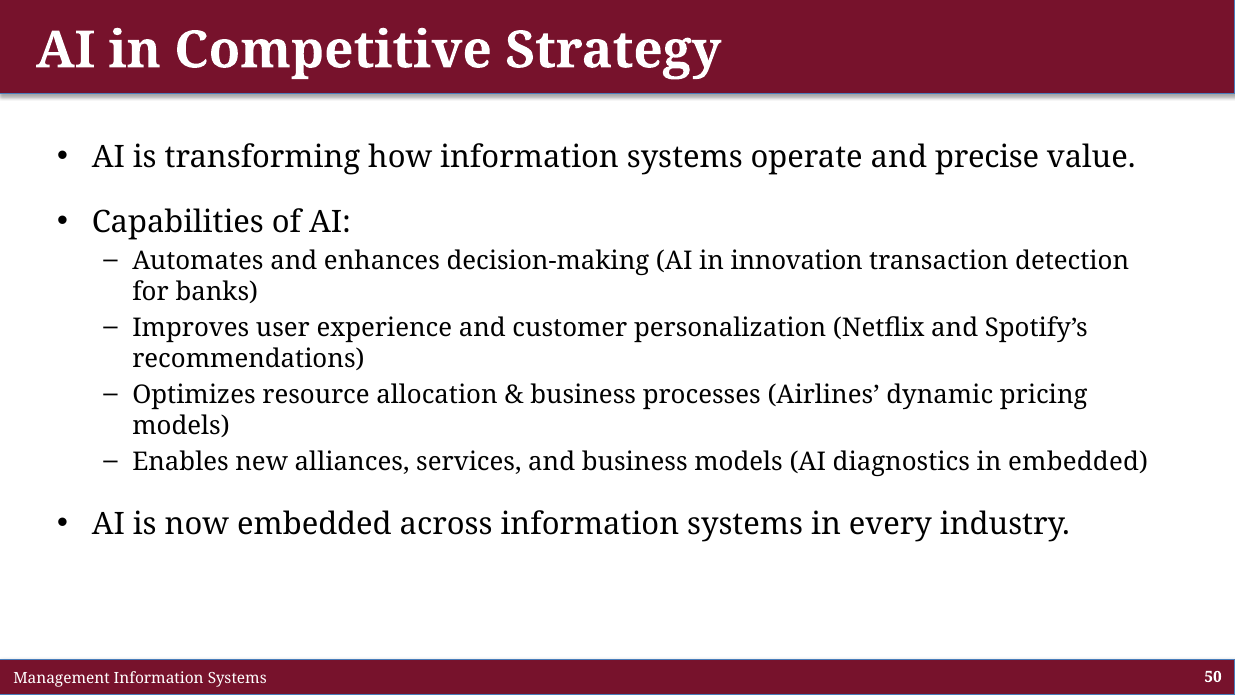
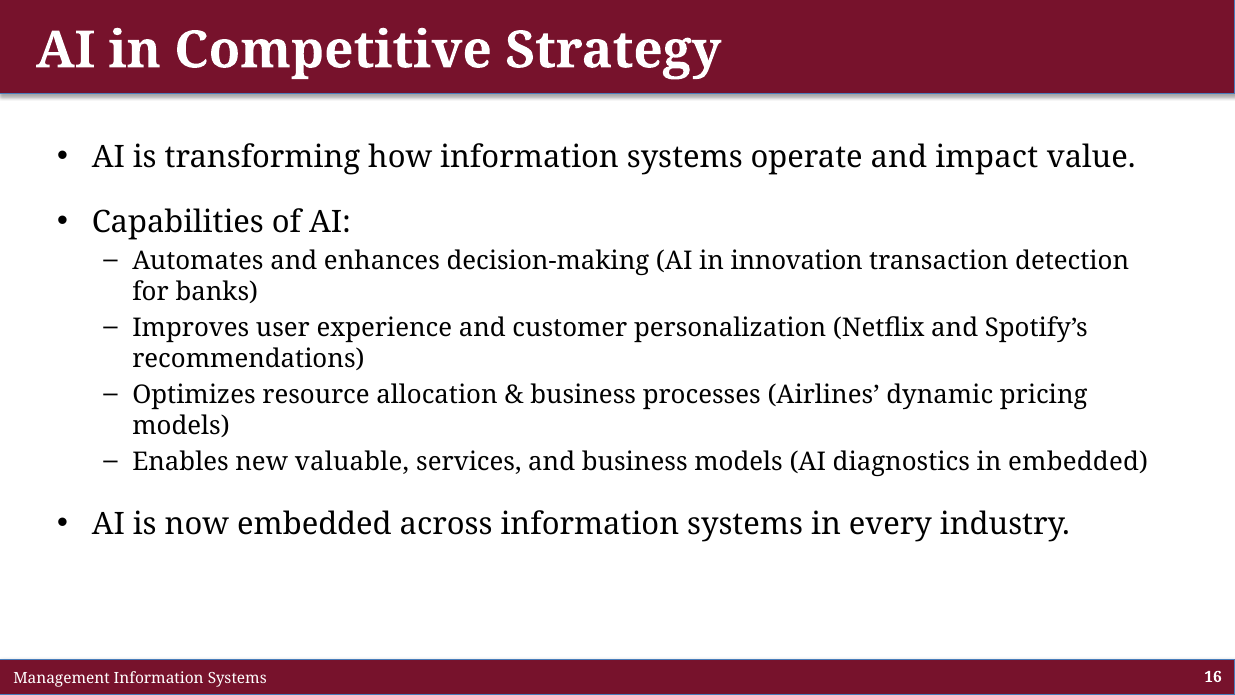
precise: precise -> impact (987, 157)
alliances: alliances -> valuable (352, 462)
50: 50 -> 16 (1213, 677)
